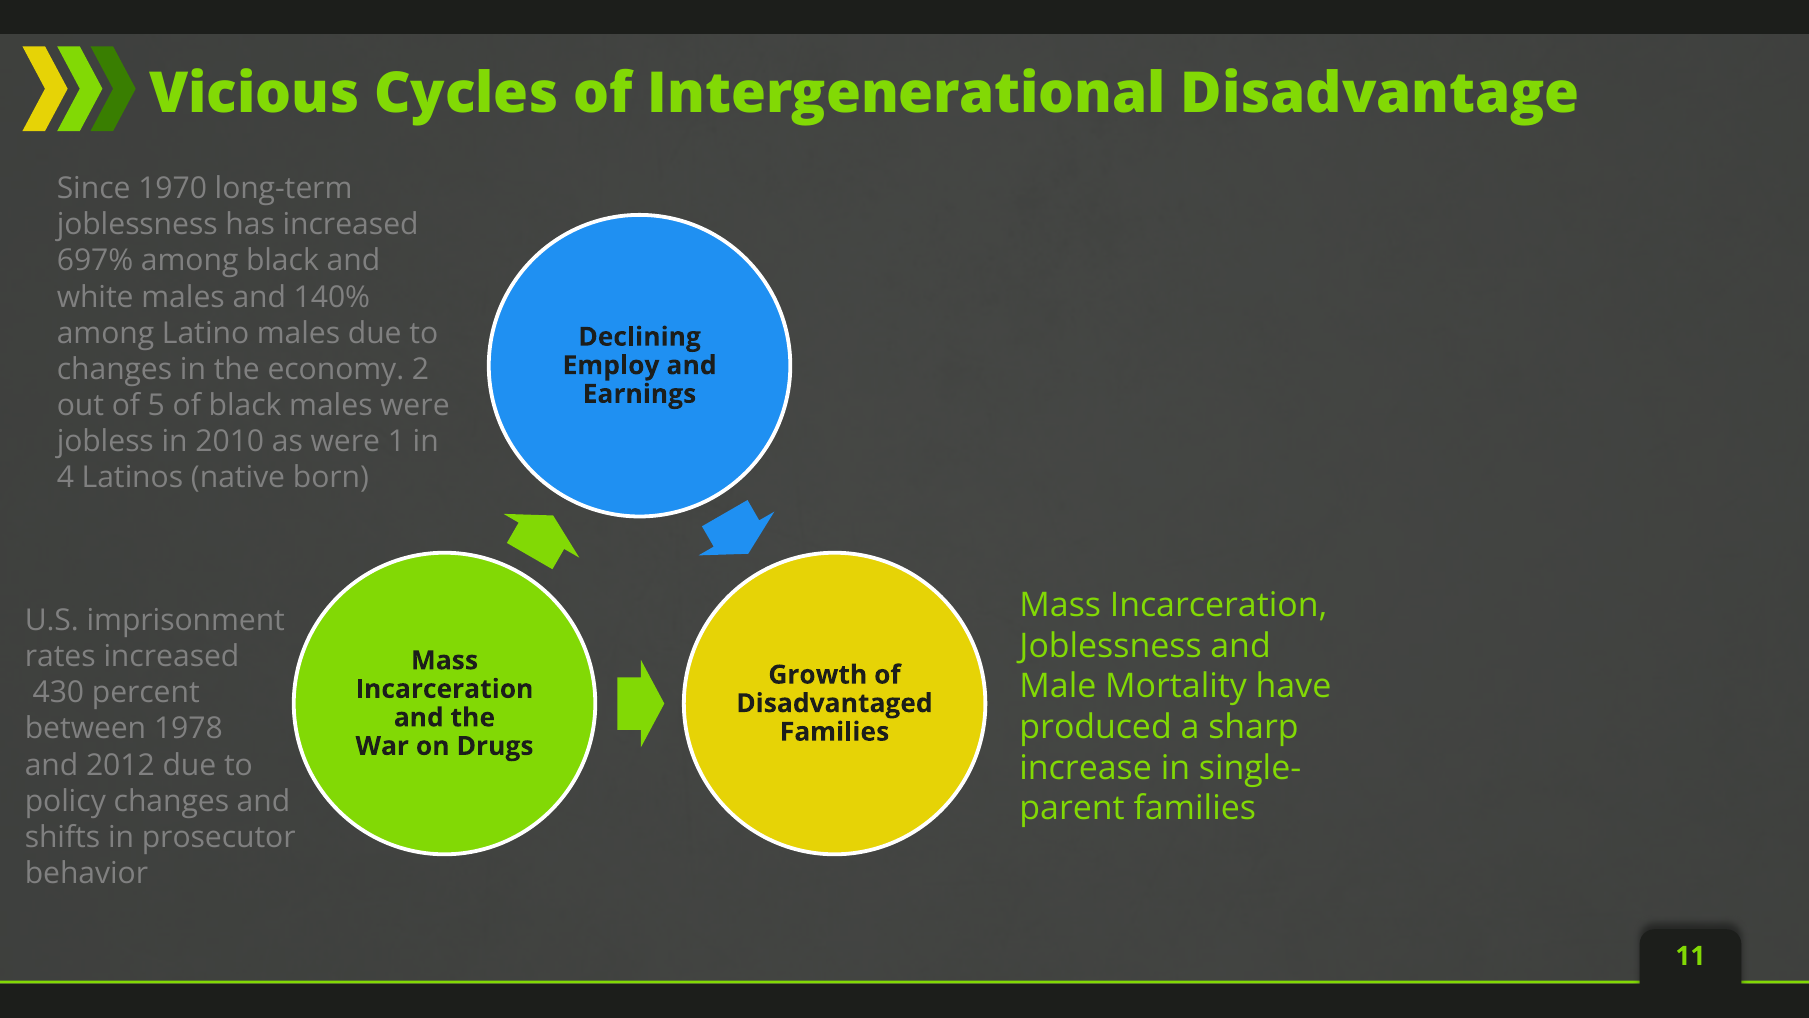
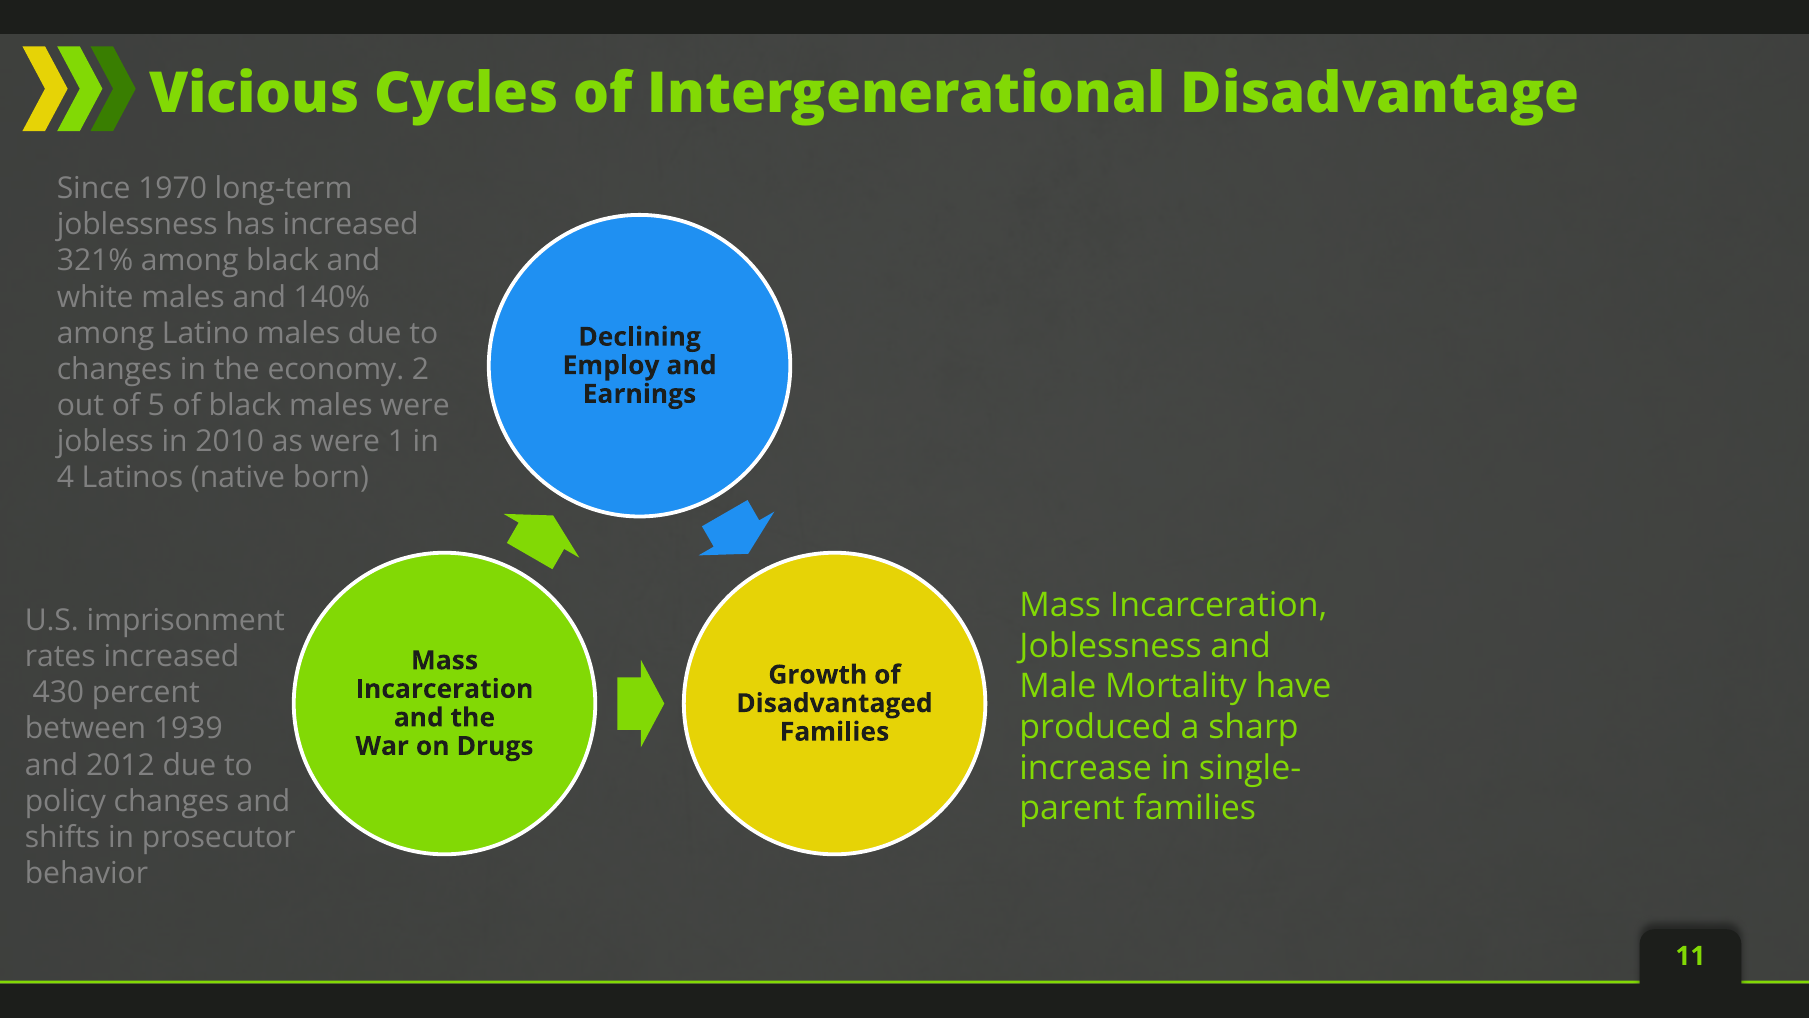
697%: 697% -> 321% (95, 261)
1978: 1978 -> 1939 (188, 729)
